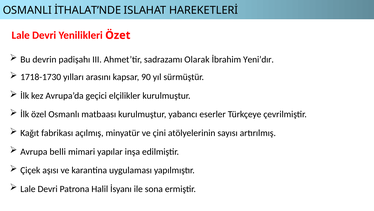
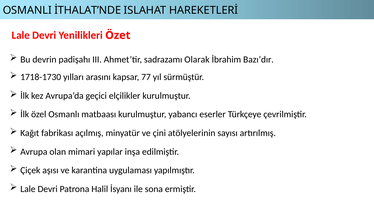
Yeni’dır: Yeni’dır -> Bazı’dır (258, 59)
90: 90 -> 77 (146, 77)
belli: belli -> olan (58, 151)
